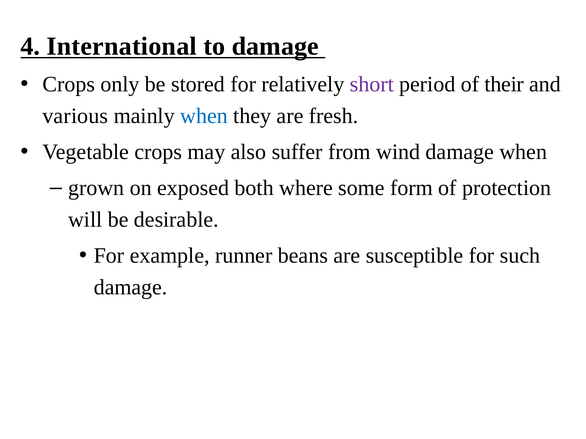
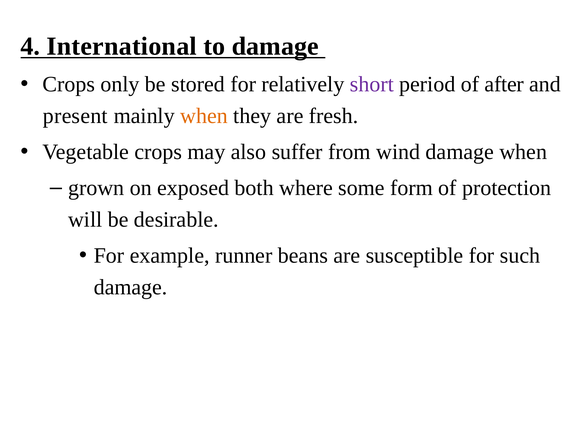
their: their -> after (504, 84)
various: various -> present (75, 116)
when colour: blue -> orange (204, 116)
